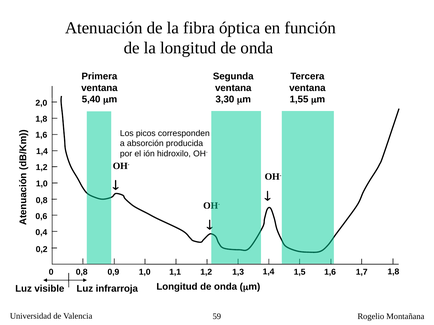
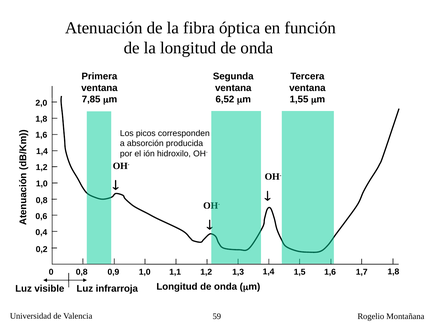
5,40: 5,40 -> 7,85 (91, 100)
3,30: 3,30 -> 6,52 (225, 100)
